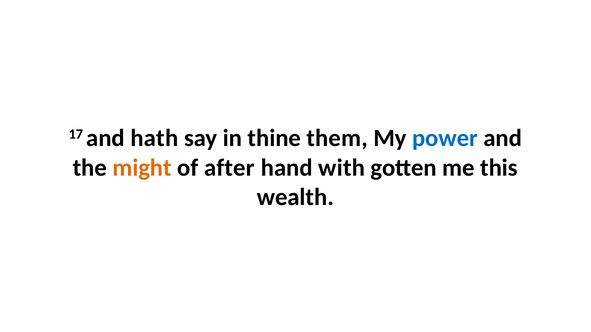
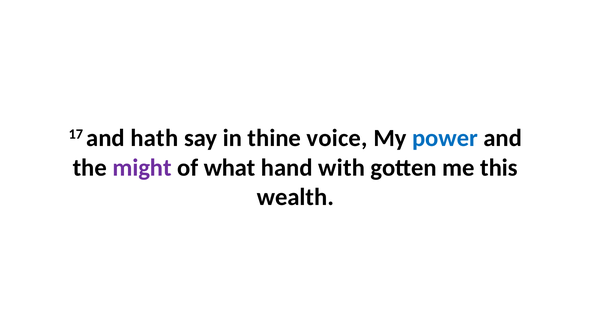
them: them -> voice (337, 138)
might colour: orange -> purple (142, 168)
after: after -> what (230, 168)
